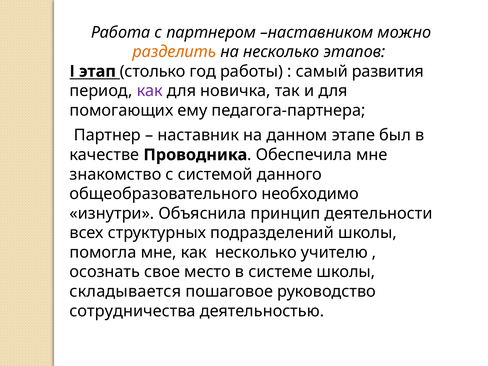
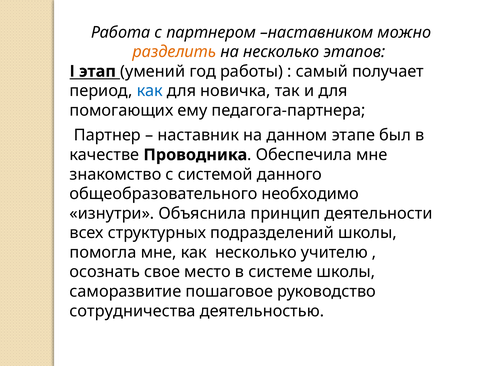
столько: столько -> умений (153, 71)
развития: развития -> получает (388, 71)
как colour: purple -> blue (150, 91)
складывается: складывается -> саморазвитие (125, 291)
